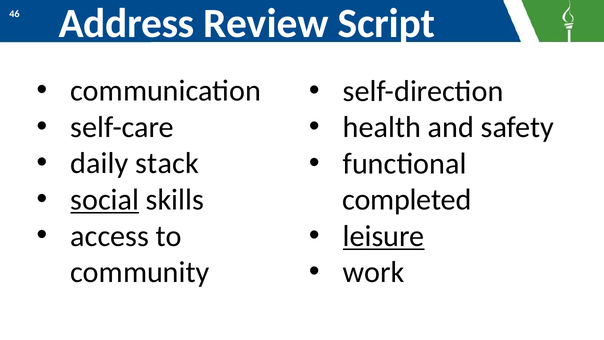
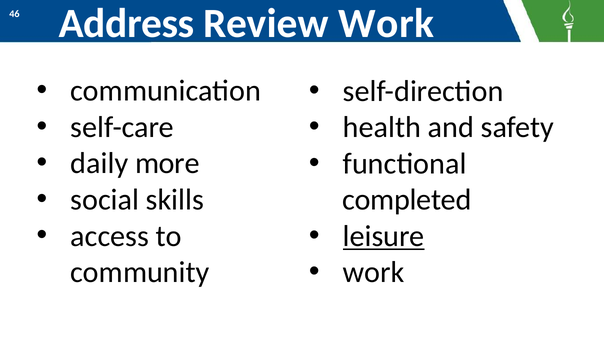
Review Script: Script -> Work (386, 24)
stack: stack -> more (167, 163)
social underline: present -> none (105, 200)
